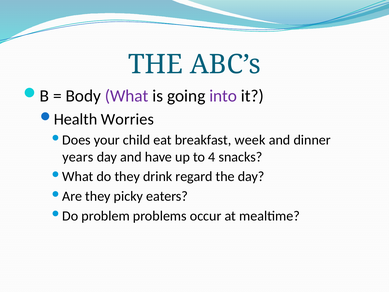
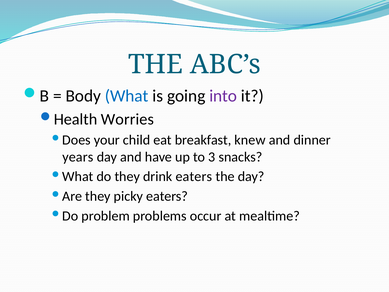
What colour: purple -> blue (127, 96)
week: week -> knew (250, 140)
4: 4 -> 3 (212, 157)
drink regard: regard -> eaters (194, 176)
